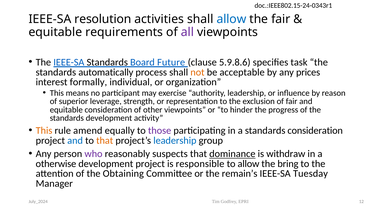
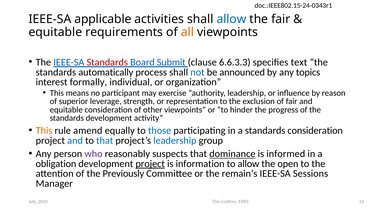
resolution: resolution -> applicable (103, 19)
all colour: purple -> orange (187, 32)
Standards colour: black -> red (107, 62)
Future: Future -> Submit (171, 62)
5.9.8.6: 5.9.8.6 -> 6.6.3.3 (235, 62)
task: task -> text (299, 62)
not colour: orange -> blue (197, 72)
acceptable: acceptable -> announced (242, 72)
prices: prices -> topics (308, 72)
those colour: purple -> blue (160, 131)
that colour: orange -> blue (105, 141)
withdraw: withdraw -> informed (286, 154)
otherwise: otherwise -> obligation (56, 164)
project underline: none -> present (150, 164)
responsible: responsible -> information (200, 164)
bring: bring -> open (288, 164)
Obtaining: Obtaining -> Previously (123, 174)
Tuesday: Tuesday -> Sessions (310, 174)
